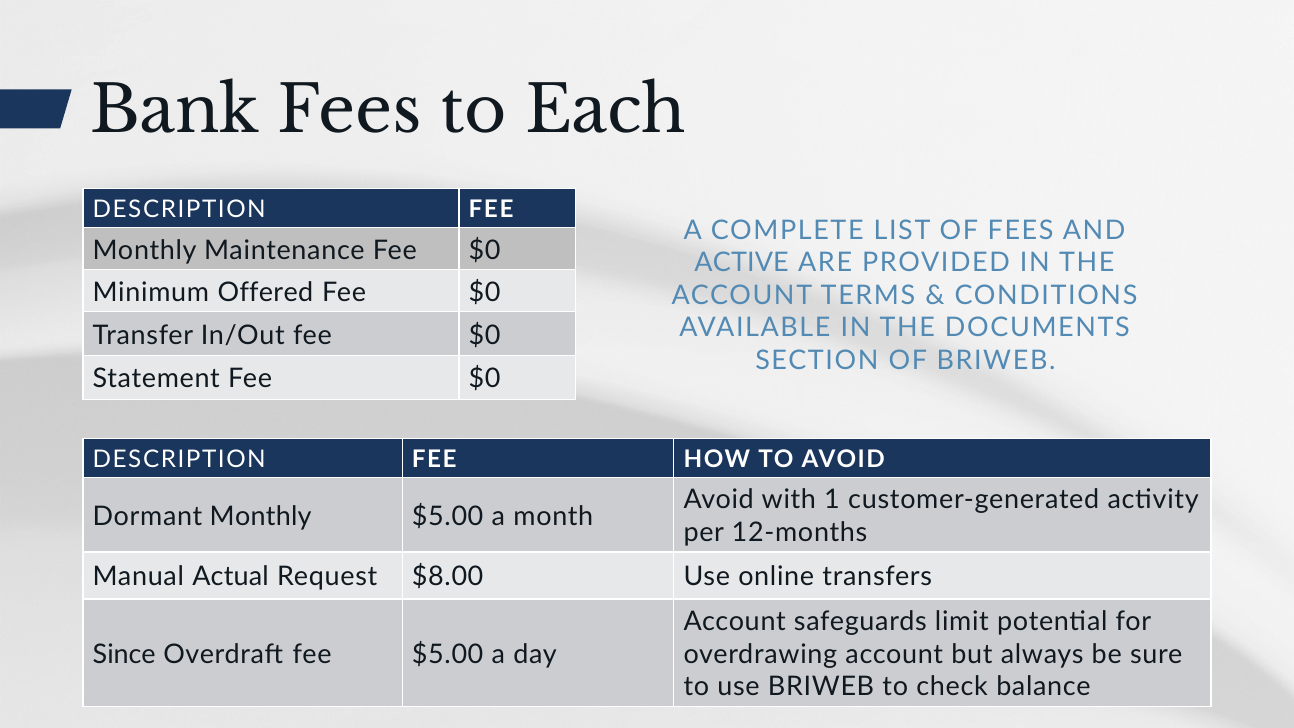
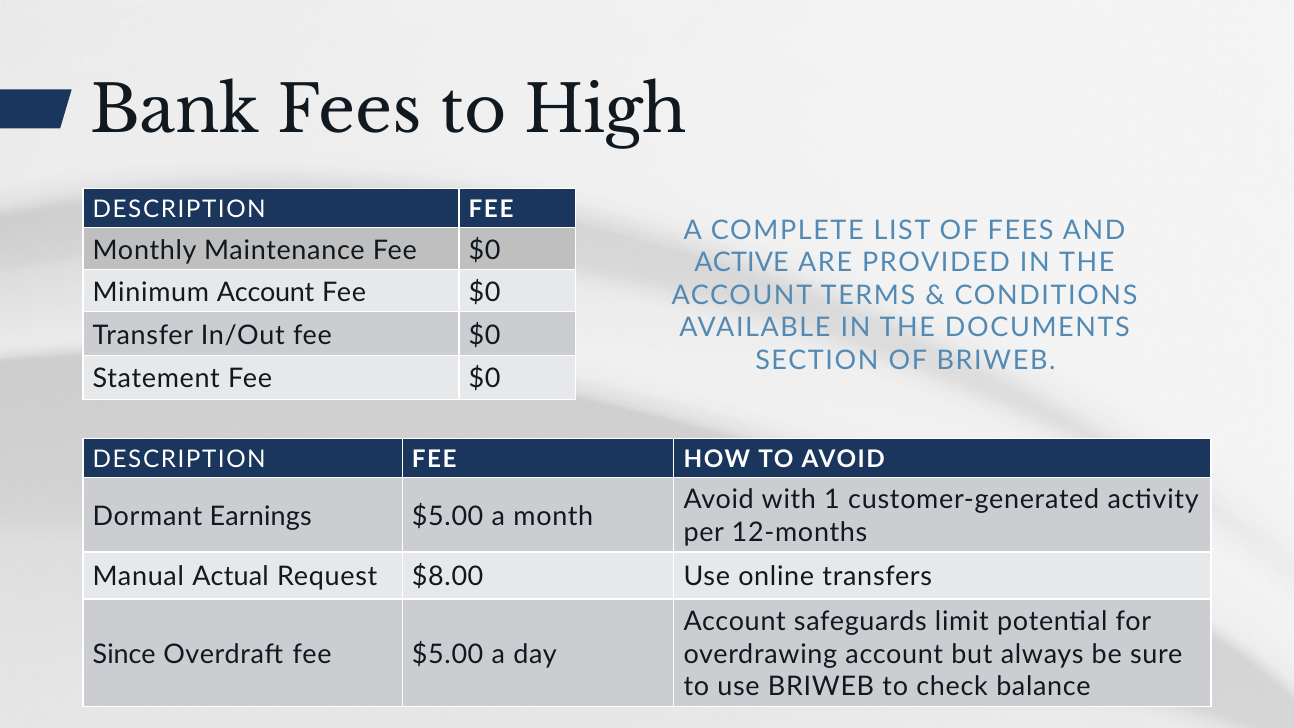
Each: Each -> High (606, 111)
Minimum Offered: Offered -> Account (266, 292)
Dormant Monthly: Monthly -> Earnings (261, 516)
